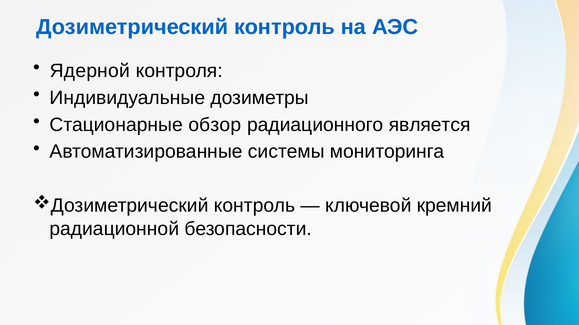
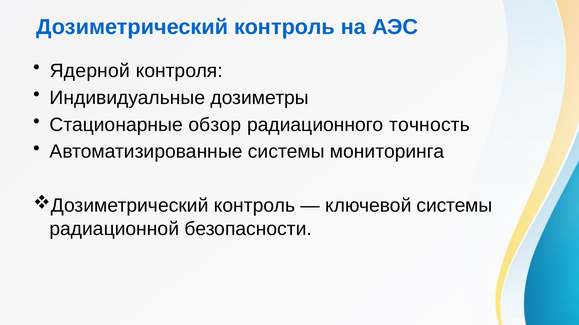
является: является -> точность (430, 125)
ключевой кремний: кремний -> системы (454, 206)
